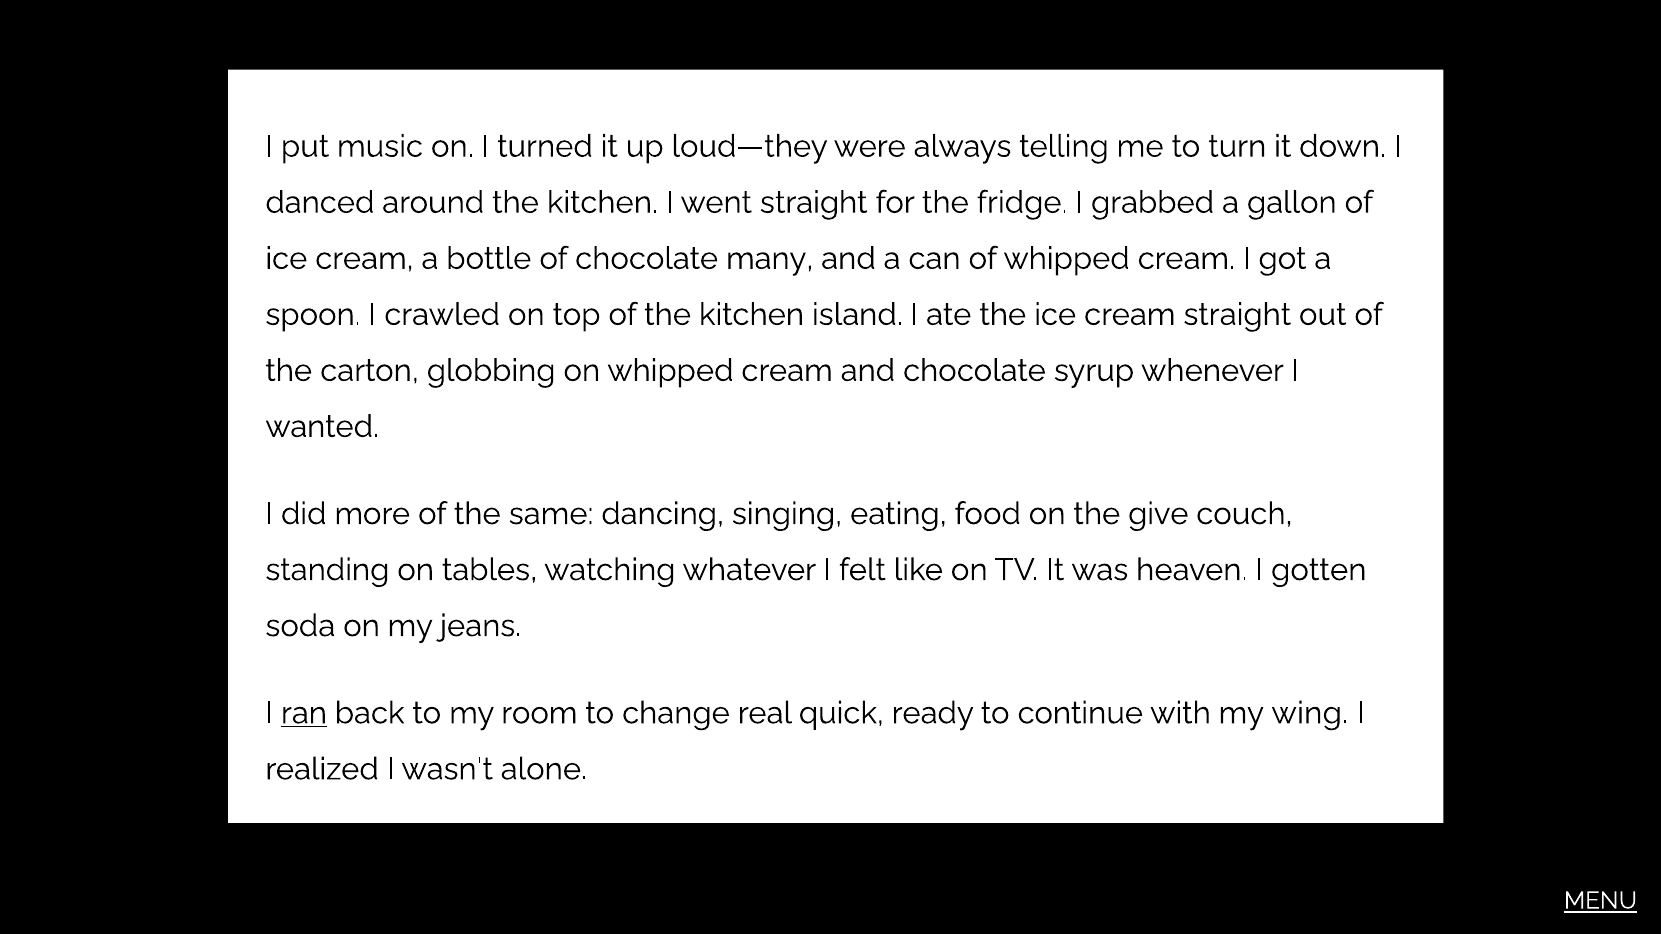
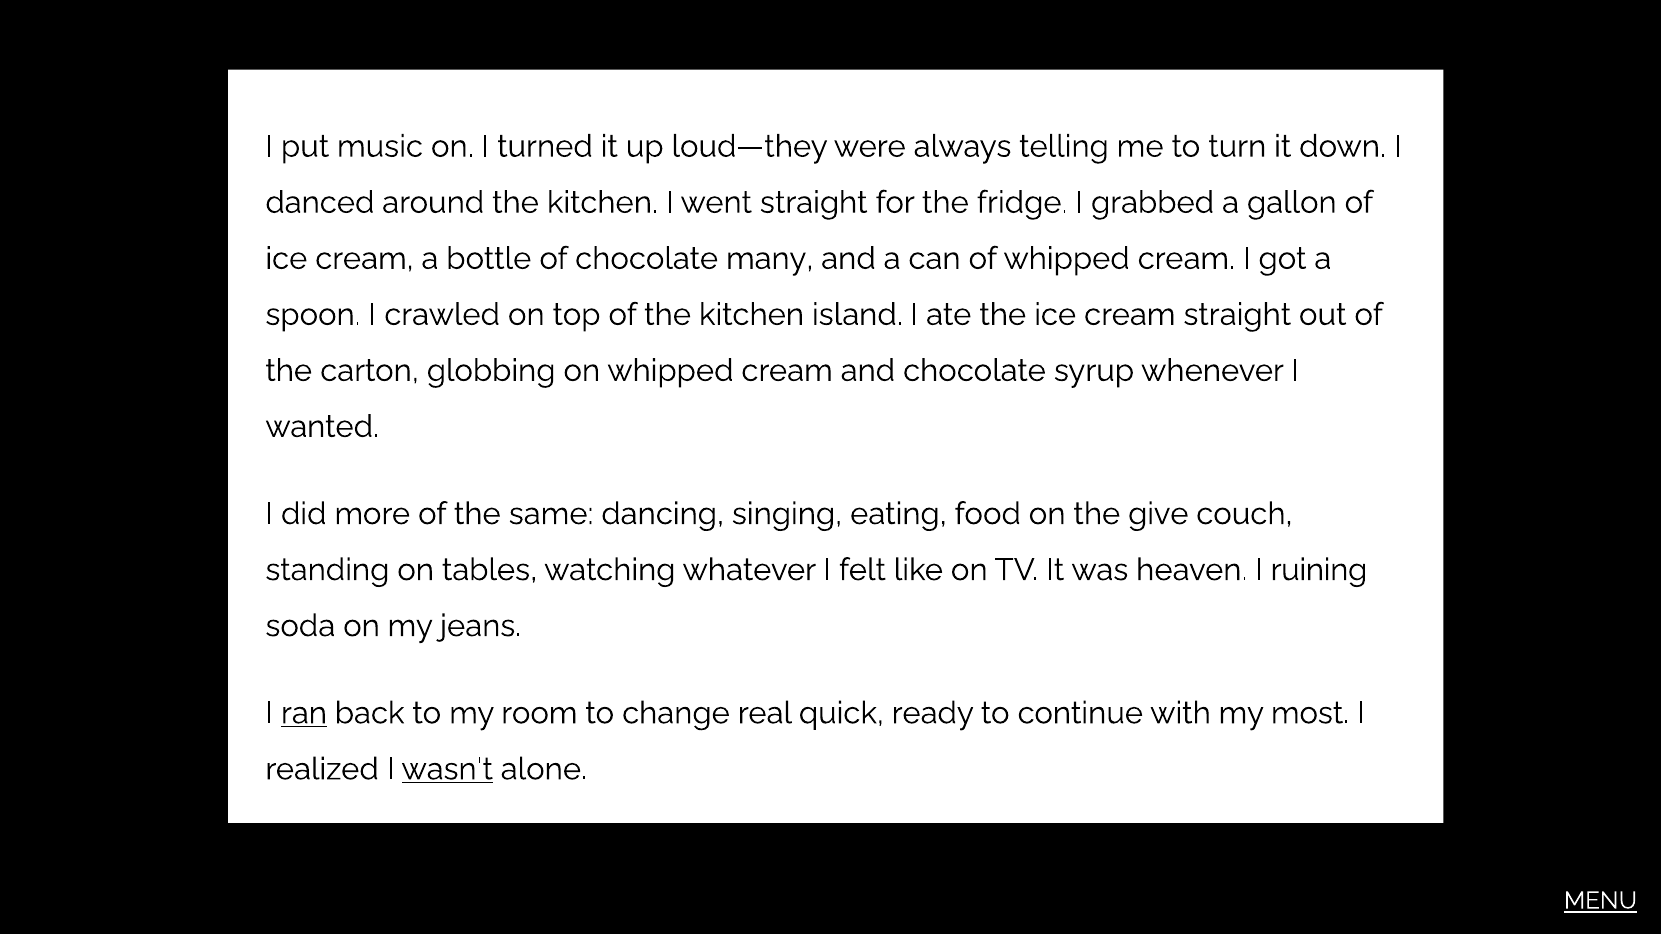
gotten: gotten -> ruining (1319, 570)
wing: wing -> most (1310, 713)
wasn't underline: none -> present (447, 769)
